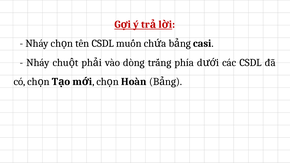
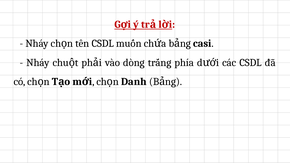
Hoàn: Hoàn -> Danh (134, 82)
